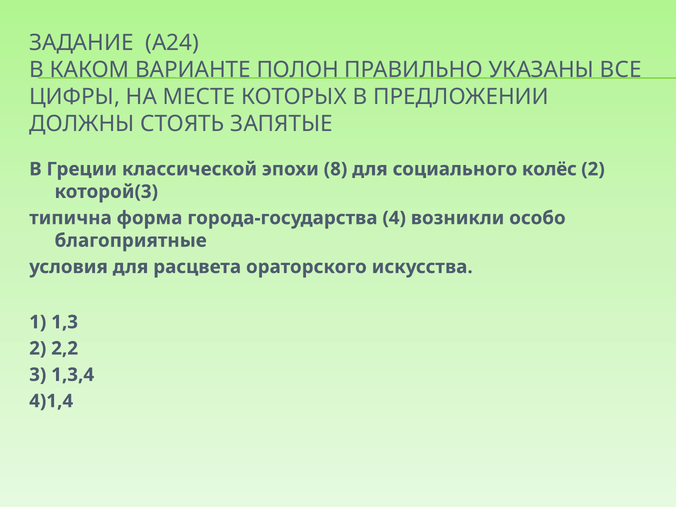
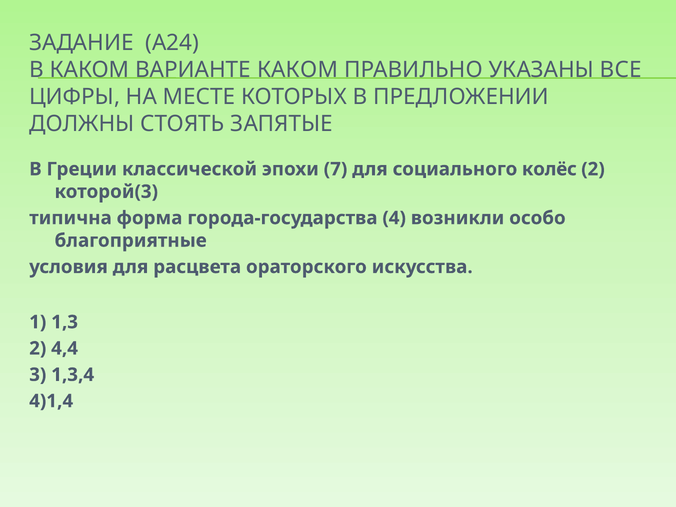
ВАРИАНТЕ ПОЛОН: ПОЛОН -> КАКОМ (298, 70)
8: 8 -> 7 (336, 169)
2,2: 2,2 -> 4,4 (65, 348)
